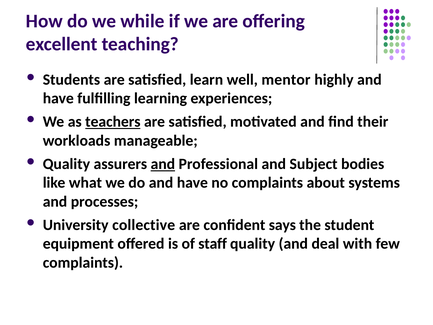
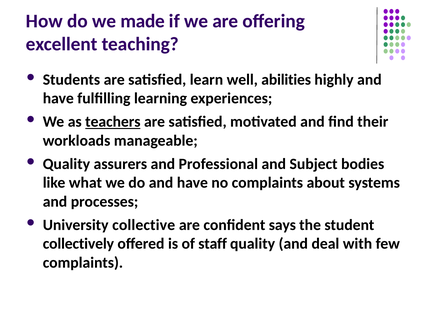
while: while -> made (143, 21)
mentor: mentor -> abilities (286, 80)
and underline: present -> none (163, 164)
equipment: equipment -> collectively (78, 244)
